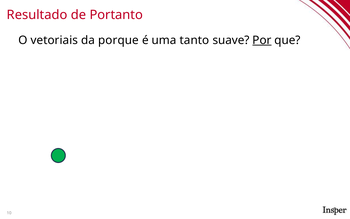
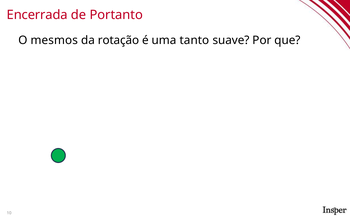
Resultado: Resultado -> Encerrada (37, 15)
vetoriais: vetoriais -> mesmos (54, 40)
porque: porque -> rotação (119, 40)
Por underline: present -> none (262, 40)
